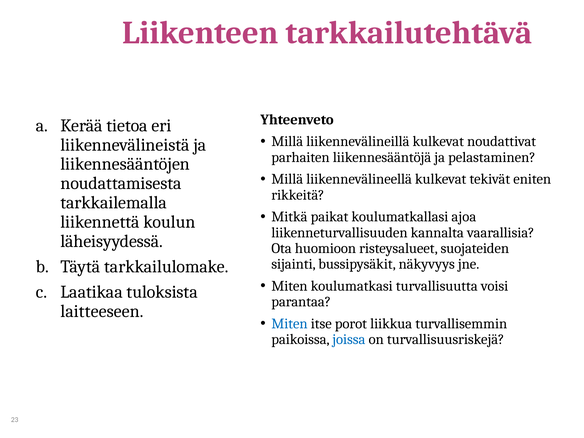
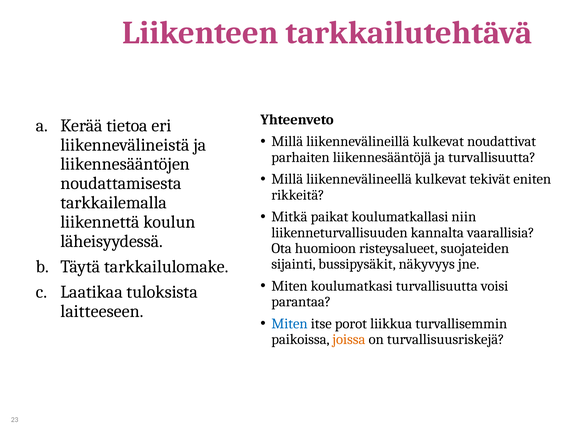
ja pelastaminen: pelastaminen -> turvallisuutta (492, 157)
ajoa: ajoa -> niin (464, 217)
joissa colour: blue -> orange (349, 339)
